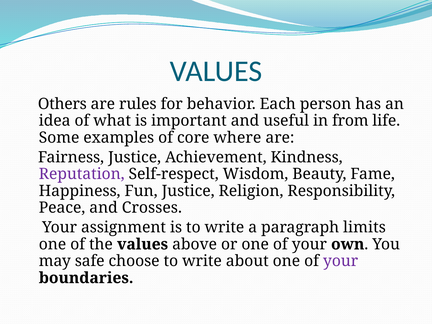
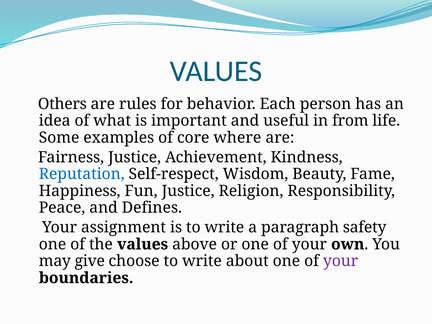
Reputation colour: purple -> blue (82, 174)
Crosses: Crosses -> Defines (152, 208)
limits: limits -> safety (365, 227)
safe: safe -> give (90, 261)
